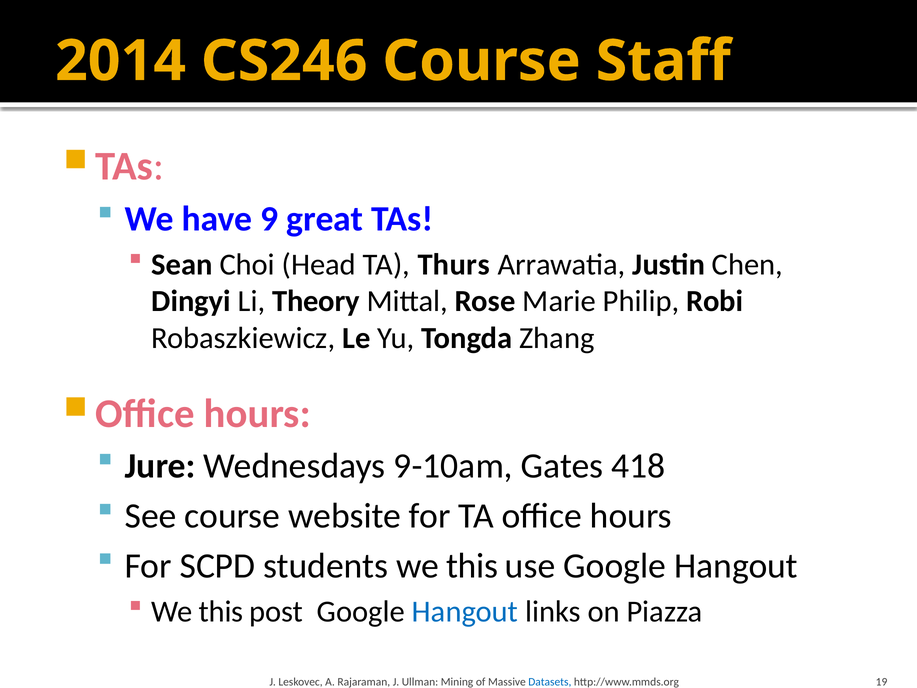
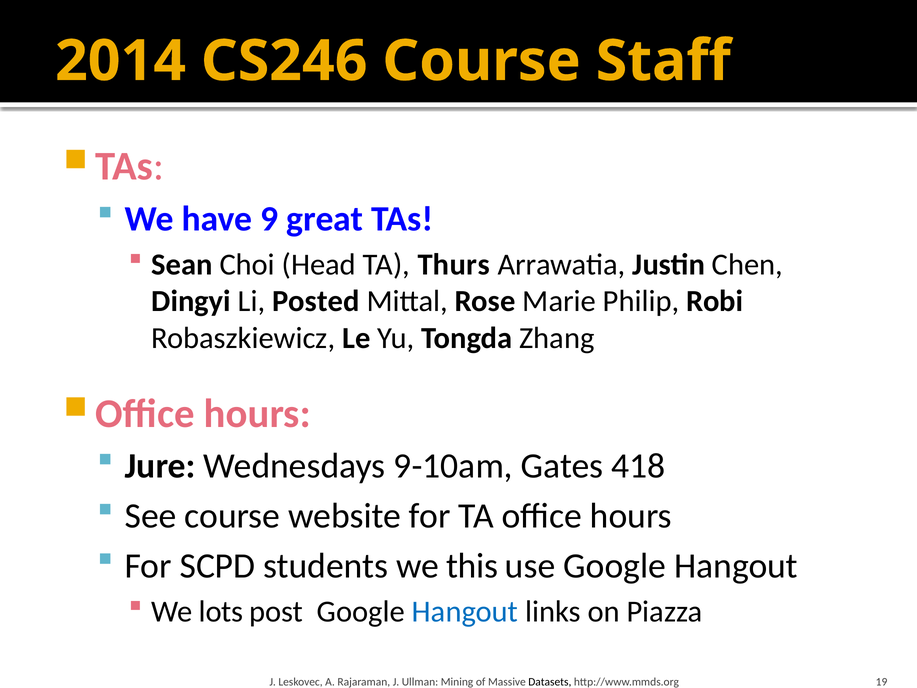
Theory: Theory -> Posted (316, 301)
this: this -> lots (221, 611)
Datasets colour: blue -> black (550, 682)
